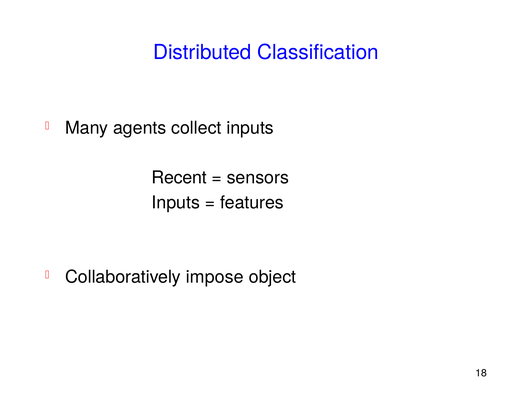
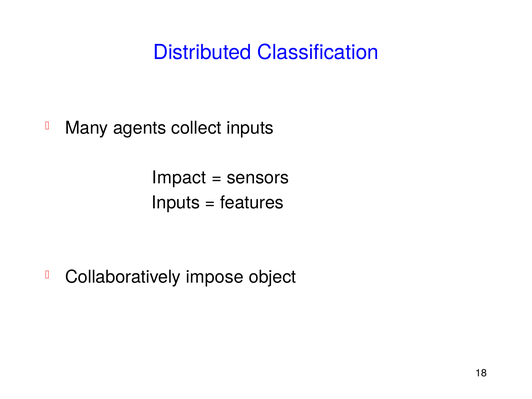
Recent: Recent -> Impact (179, 178)
